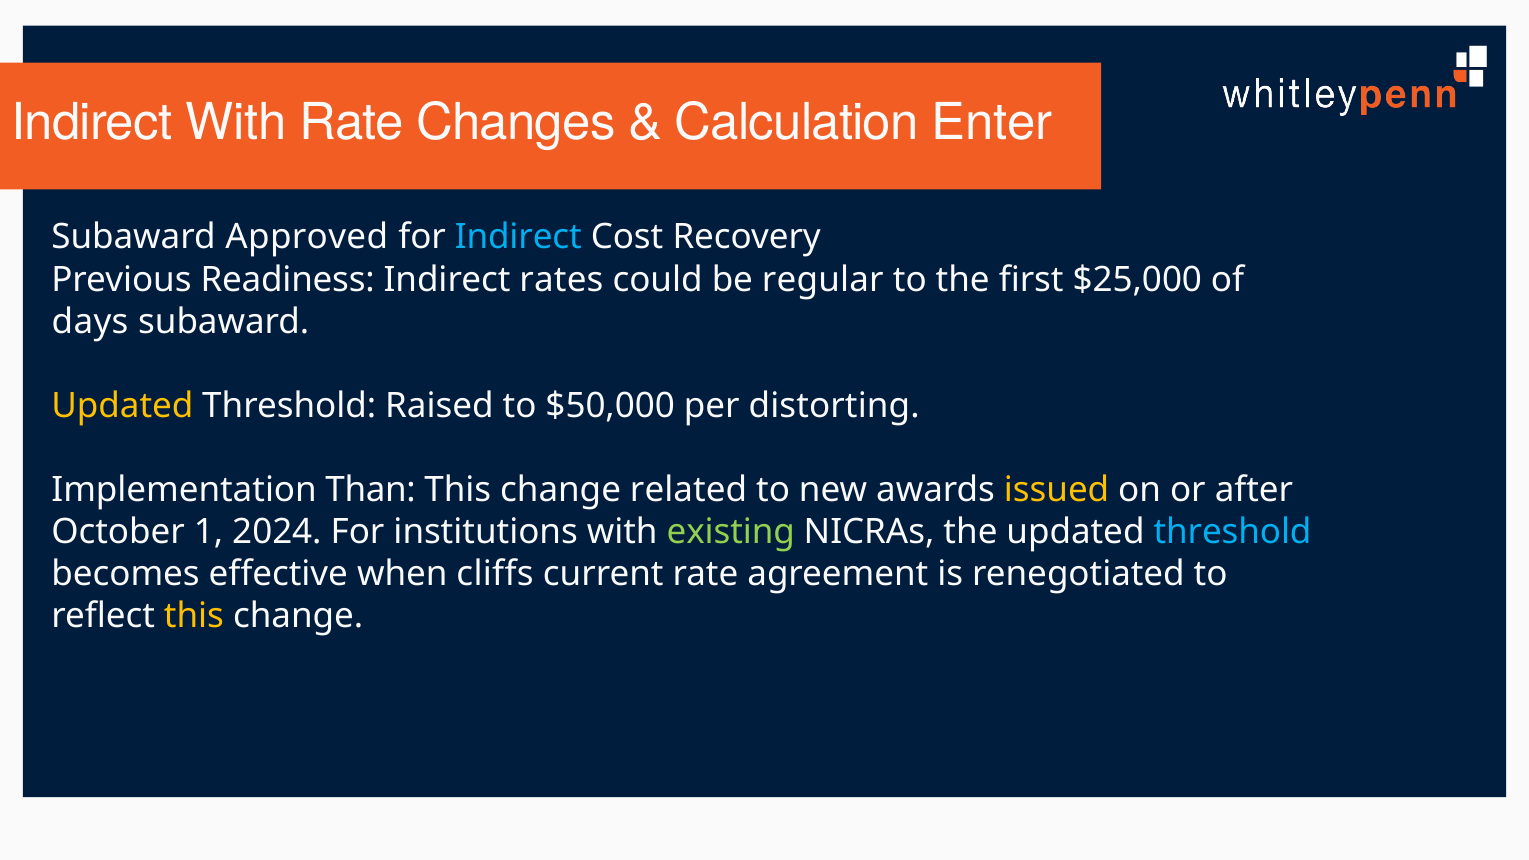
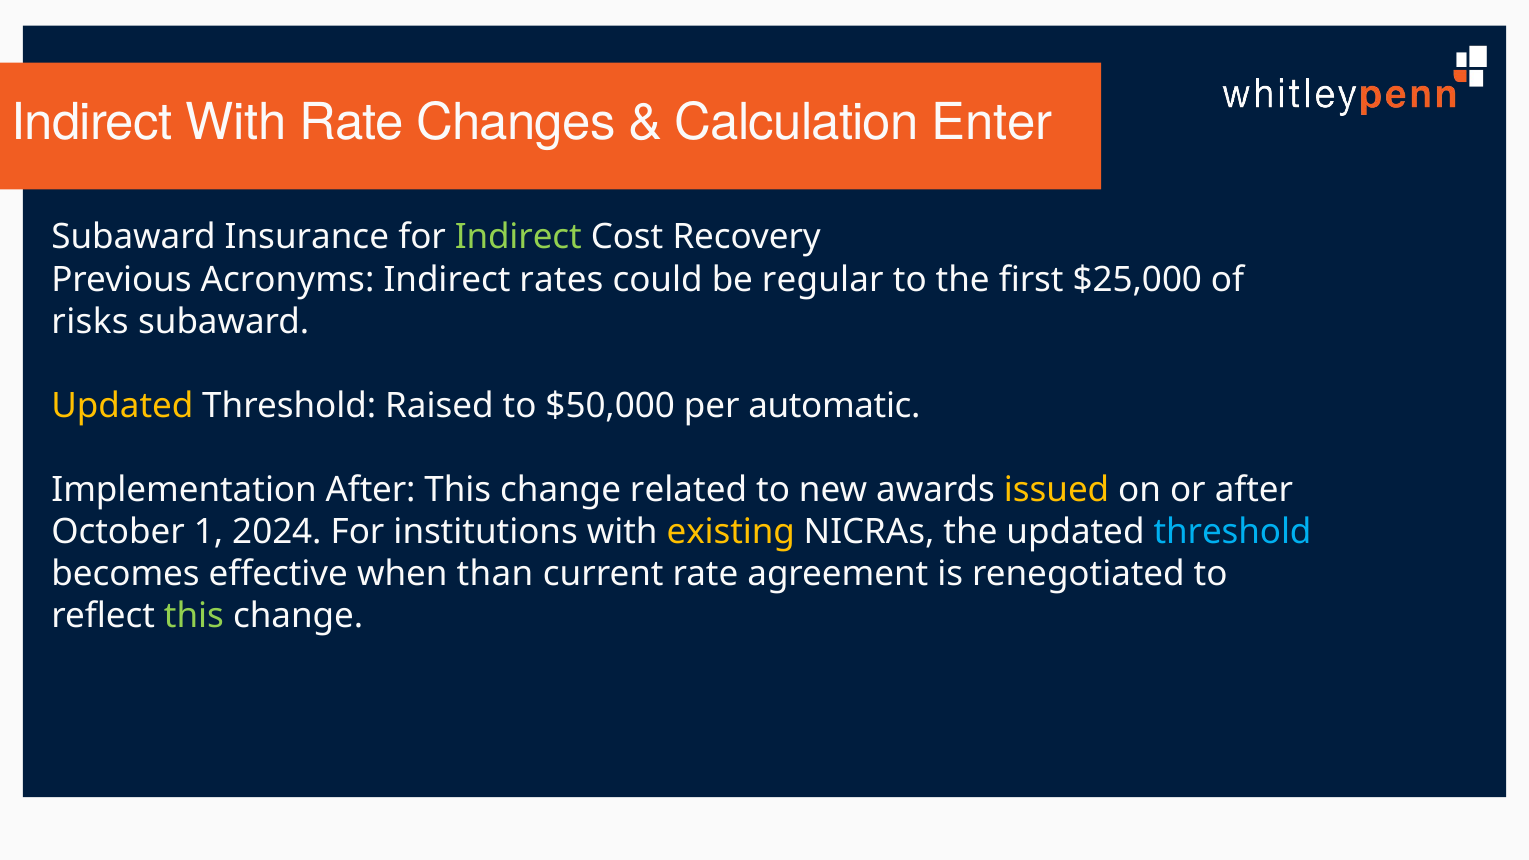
Approved: Approved -> Insurance (307, 237)
Indirect colour: light blue -> light green (518, 237)
Readiness: Readiness -> Acronyms (288, 279)
days: days -> risks (90, 321)
distorting: distorting -> automatic (834, 406)
Implementation Than: Than -> After (371, 490)
existing colour: light green -> yellow (731, 532)
cliffs: cliffs -> than (495, 574)
this colour: yellow -> light green (194, 616)
